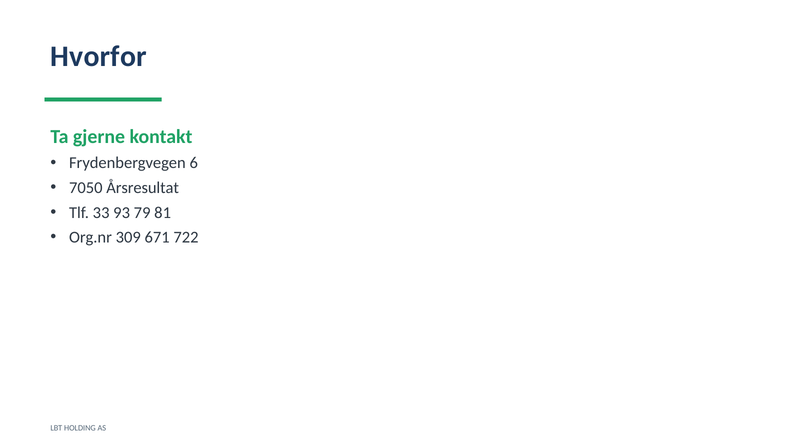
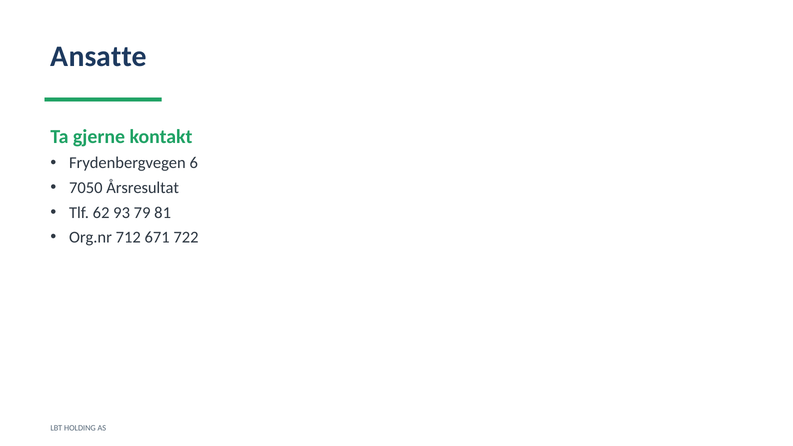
Hvorfor: Hvorfor -> Ansatte (99, 57)
33: 33 -> 62 (101, 213)
309: 309 -> 712 (128, 237)
